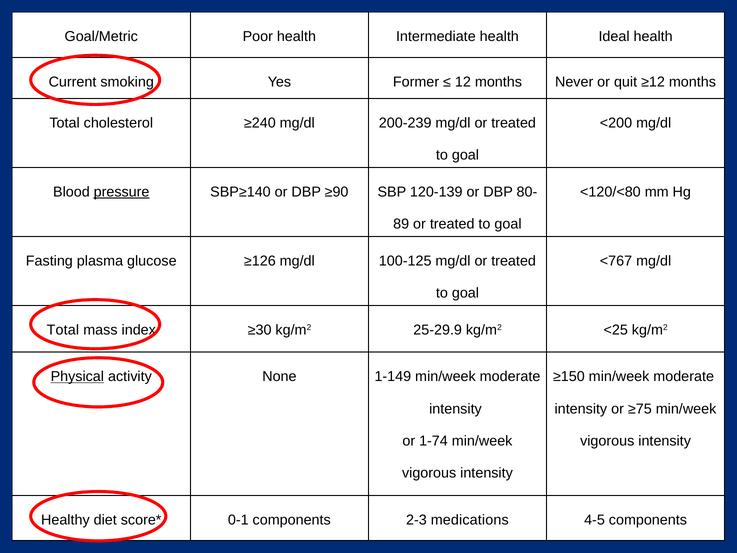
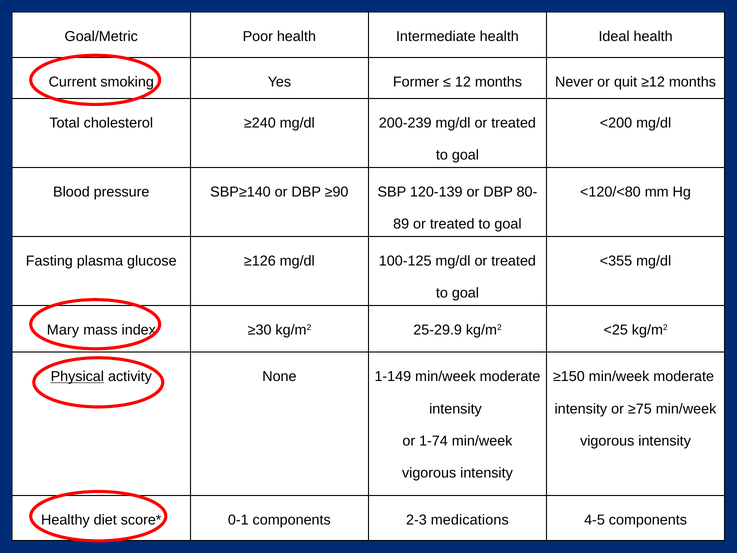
pressure underline: present -> none (122, 192)
<767: <767 -> <355 (616, 261)
Total: Total -> Mary (63, 330)
